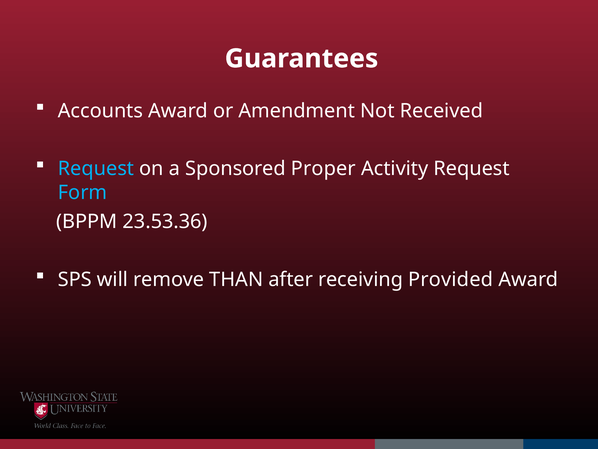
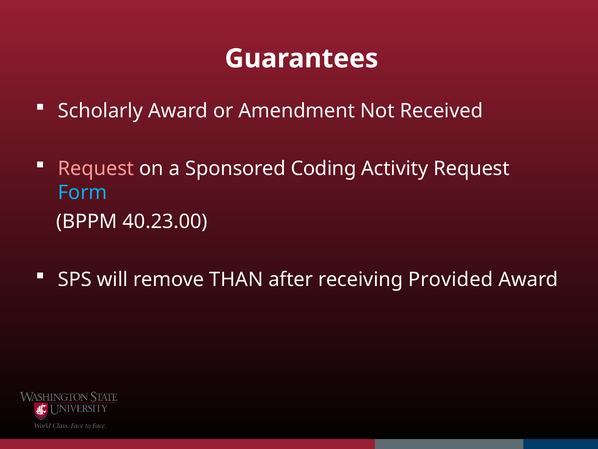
Accounts: Accounts -> Scholarly (100, 111)
Request colour: light blue -> pink (96, 168)
Proper: Proper -> Coding (324, 168)
23.53.36: 23.53.36 -> 40.23.00 (165, 221)
